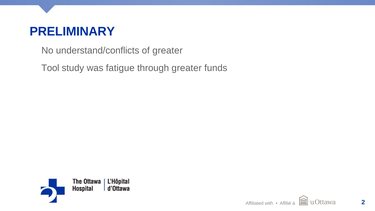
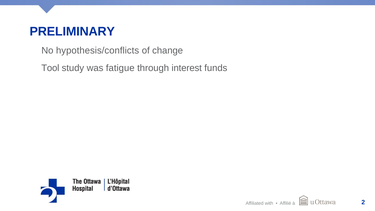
understand/conflicts: understand/conflicts -> hypothesis/conflicts (98, 50)
of greater: greater -> change (168, 50)
through greater: greater -> interest (187, 68)
